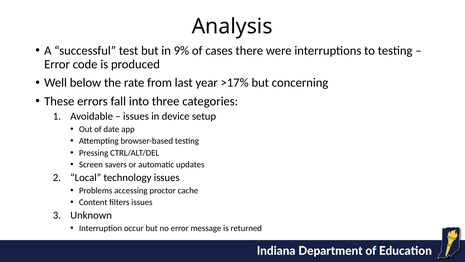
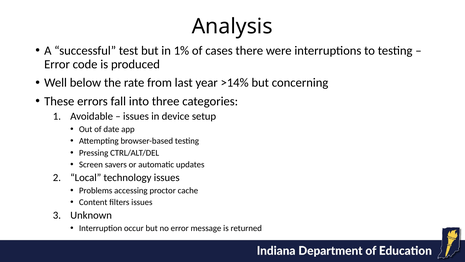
9%: 9% -> 1% (181, 51)
>17%: >17% -> >14% (235, 83)
